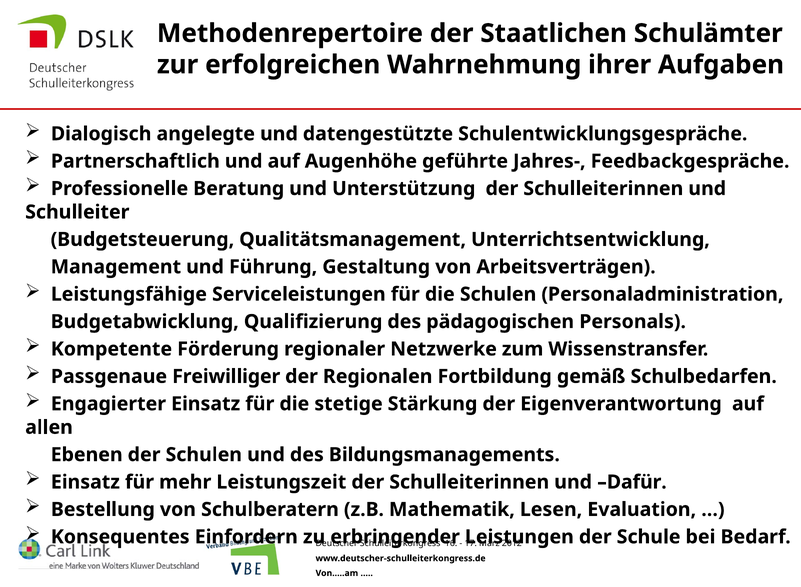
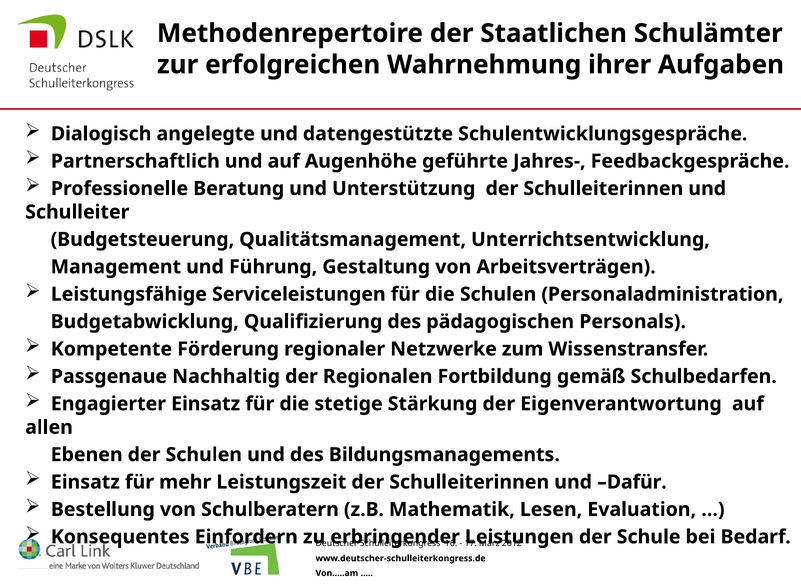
Freiwilliger: Freiwilliger -> Nachhaltig (226, 376)
